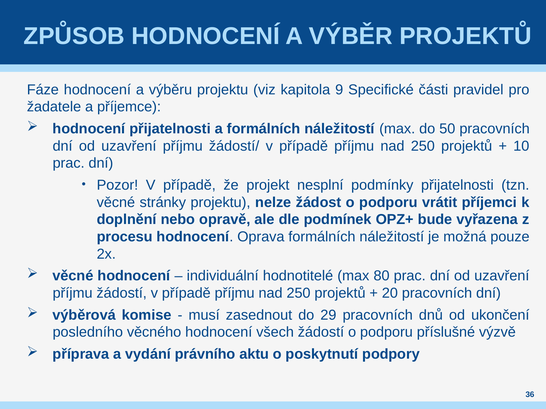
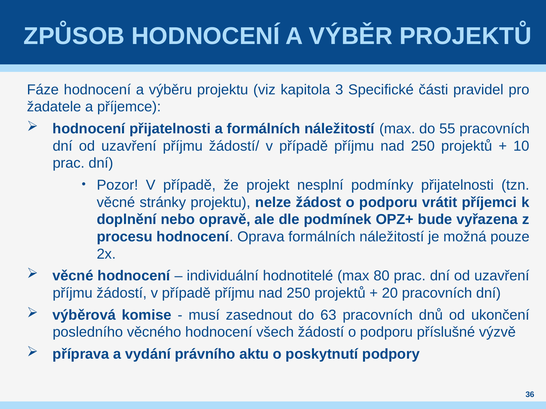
9: 9 -> 3 (339, 90)
50: 50 -> 55 (447, 129)
29: 29 -> 63 (328, 315)
